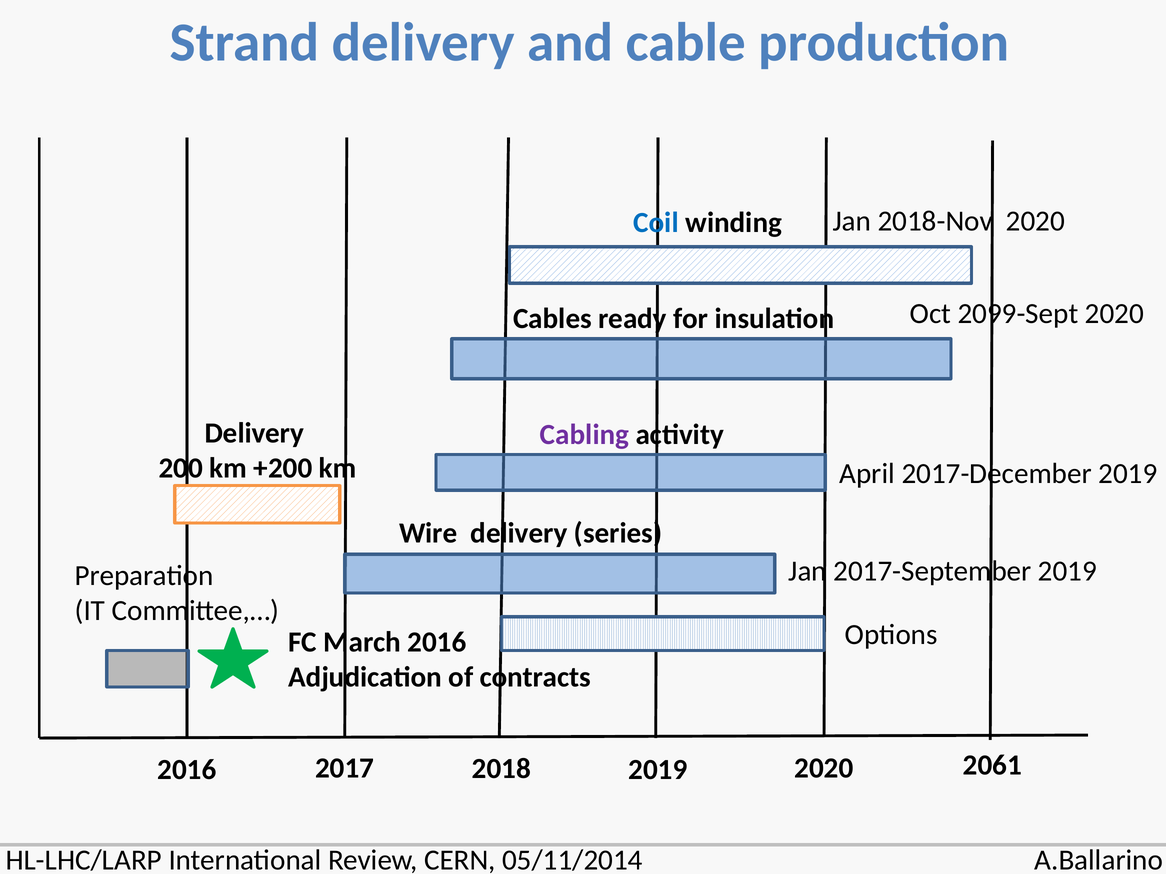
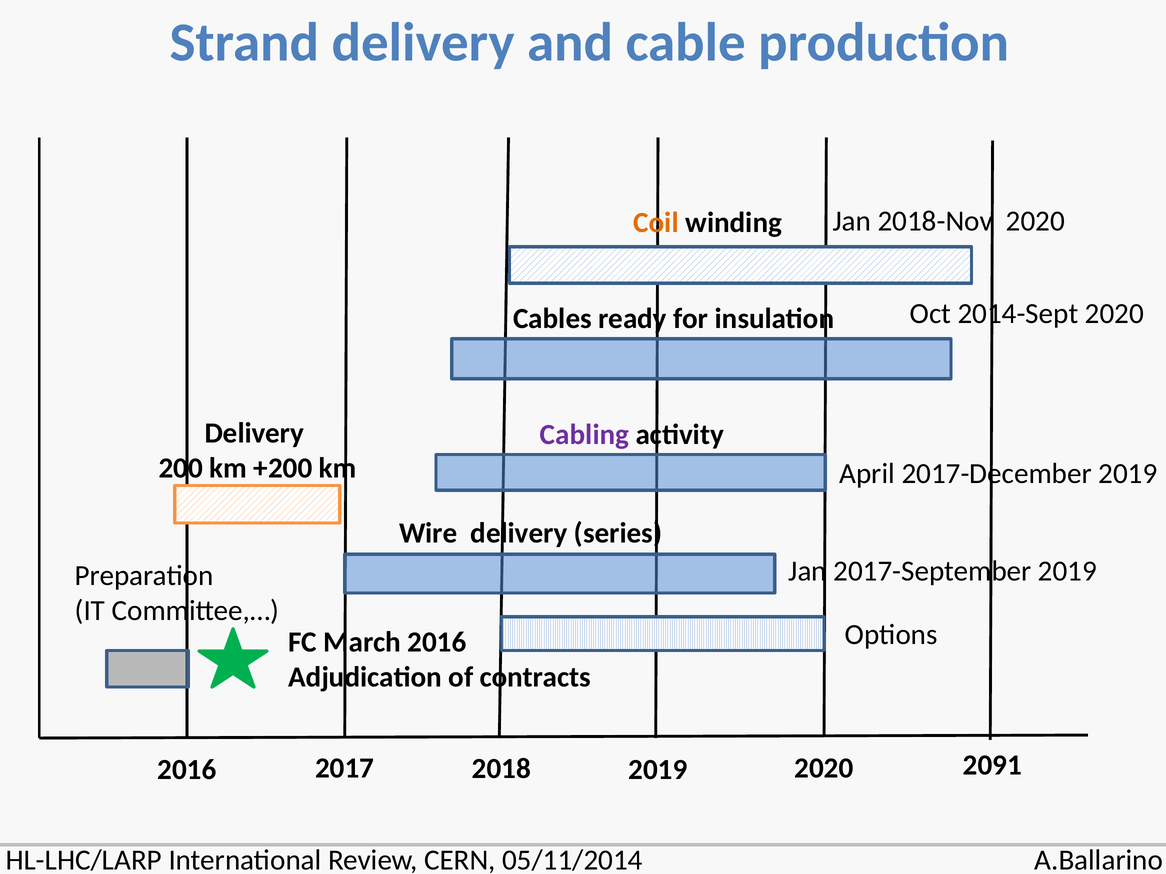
Coil colour: blue -> orange (656, 223)
2099-Sept: 2099-Sept -> 2014-Sept (1018, 314)
2061: 2061 -> 2091 (992, 766)
